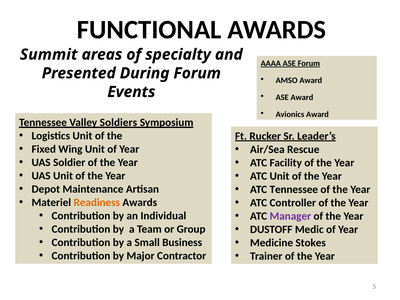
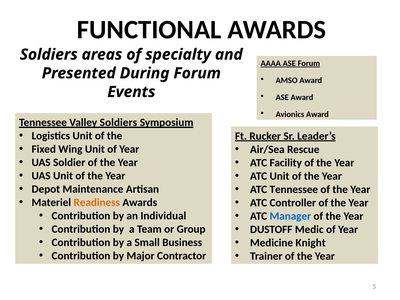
Summit: Summit -> Soldiers (49, 55)
Manager colour: purple -> blue (290, 216)
Stokes: Stokes -> Knight (311, 243)
